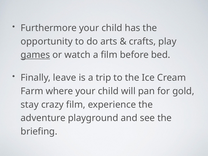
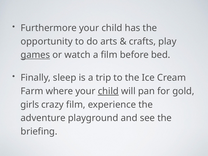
leave: leave -> sleep (65, 78)
child underline: none -> present (108, 91)
stay: stay -> girls (30, 105)
